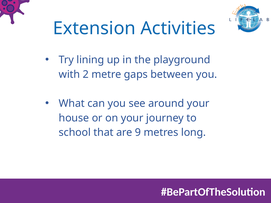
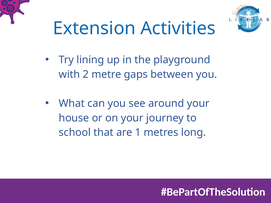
9: 9 -> 1 (138, 133)
